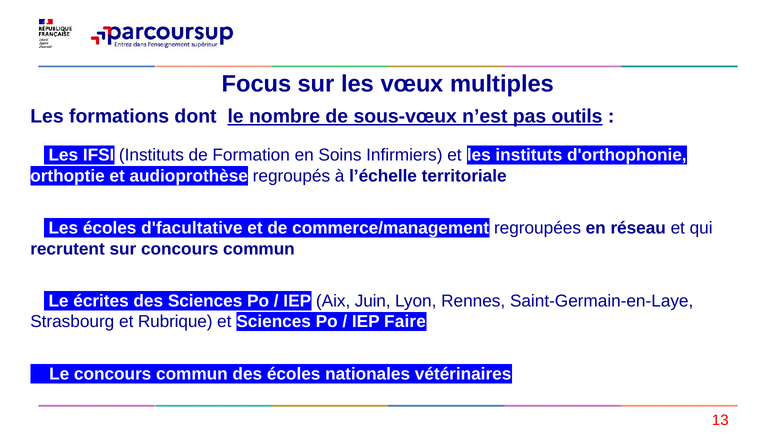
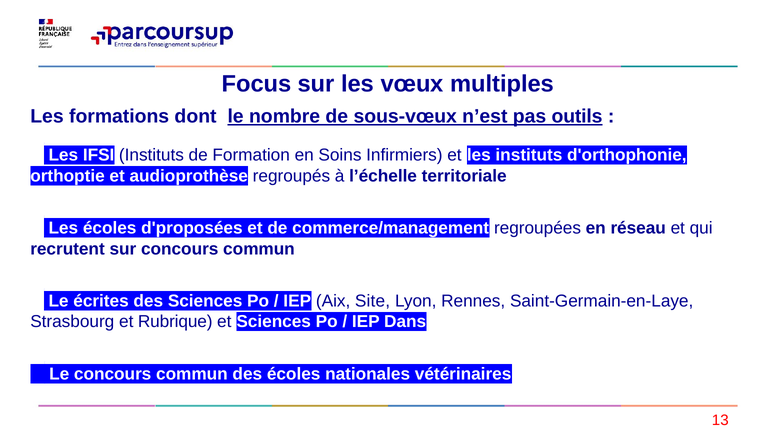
d'facultative: d'facultative -> d'proposées (192, 228)
Juin: Juin -> Site (373, 301)
Faire: Faire -> Dans (405, 321)
